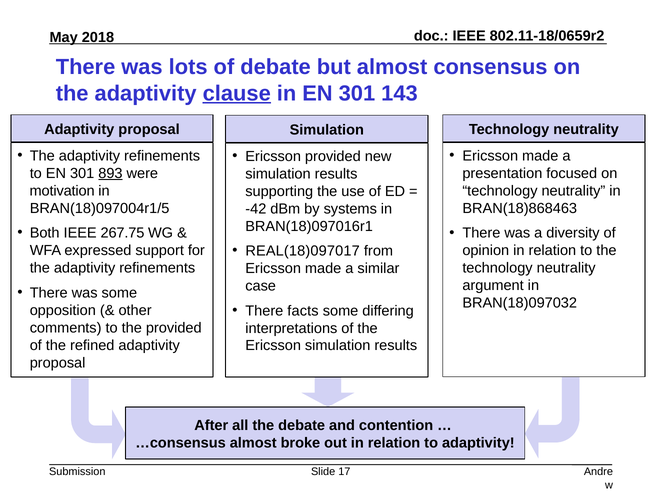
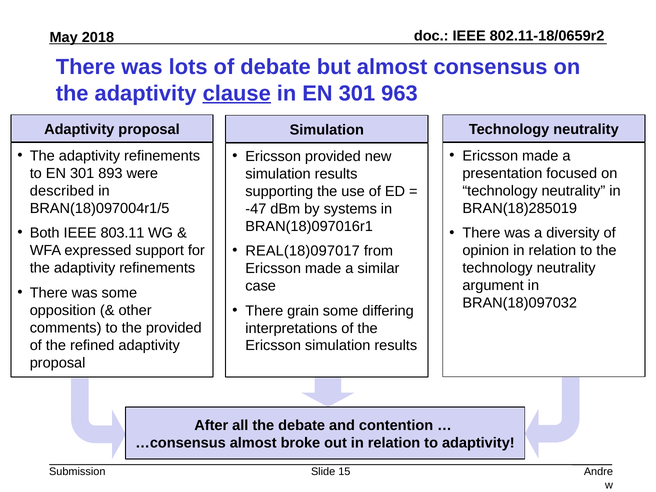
143: 143 -> 963 (400, 93)
893 underline: present -> none (110, 173)
motivation: motivation -> described (62, 191)
BRAN(18)868463: BRAN(18)868463 -> BRAN(18)285019 (520, 208)
-42: -42 -> -47 (256, 209)
267.75: 267.75 -> 803.11 (122, 233)
facts: facts -> grain (303, 311)
17: 17 -> 15 (344, 472)
